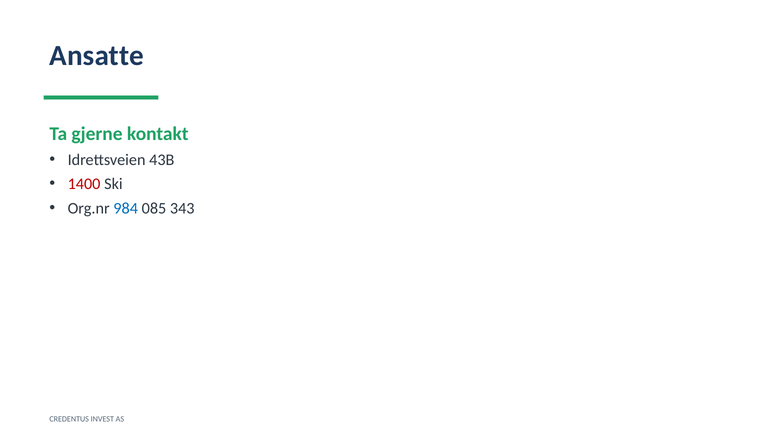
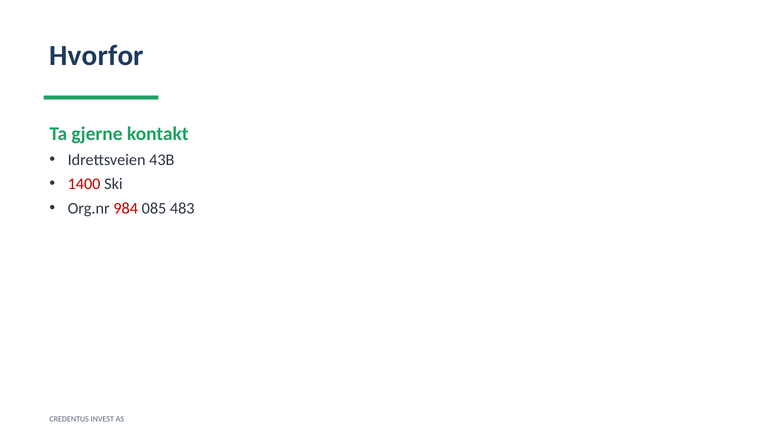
Ansatte: Ansatte -> Hvorfor (97, 55)
984 colour: blue -> red (126, 208)
343: 343 -> 483 (182, 208)
